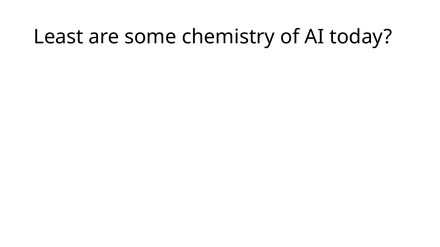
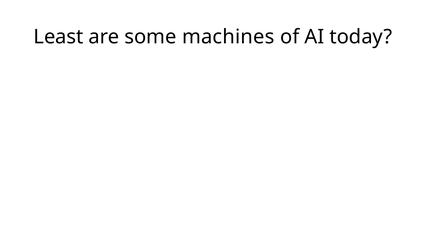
chemistry: chemistry -> machines (228, 37)
